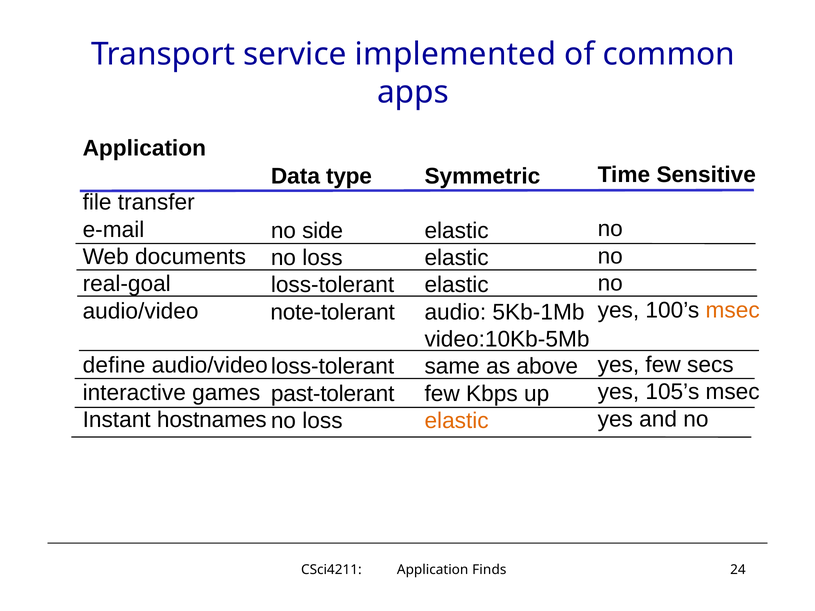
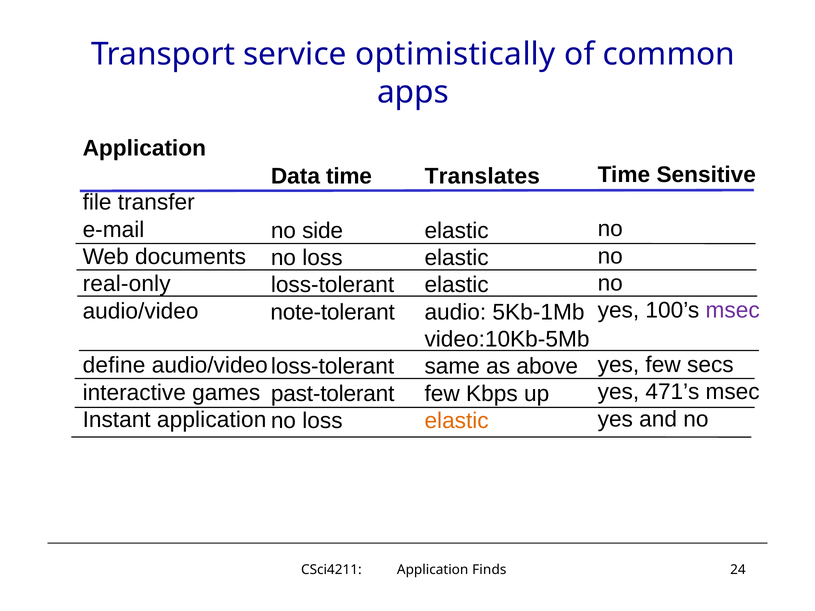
implemented: implemented -> optimistically (455, 54)
Data type: type -> time (349, 176)
Symmetric: Symmetric -> Translates (482, 176)
real-goal: real-goal -> real-only (127, 284)
msec colour: orange -> purple (733, 311)
105’s: 105’s -> 471’s (672, 392)
Instant hostnames: hostnames -> application (212, 420)
